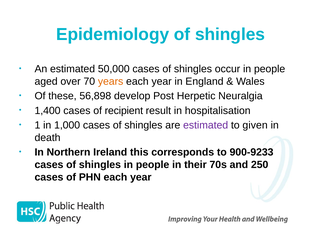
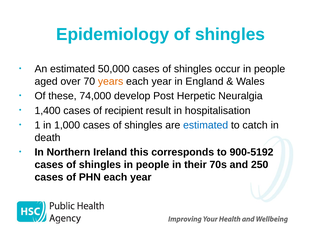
56,898: 56,898 -> 74,000 (95, 96)
estimated colour: purple -> blue (206, 125)
given: given -> catch (255, 125)
900-9233: 900-9233 -> 900-5192 (252, 152)
